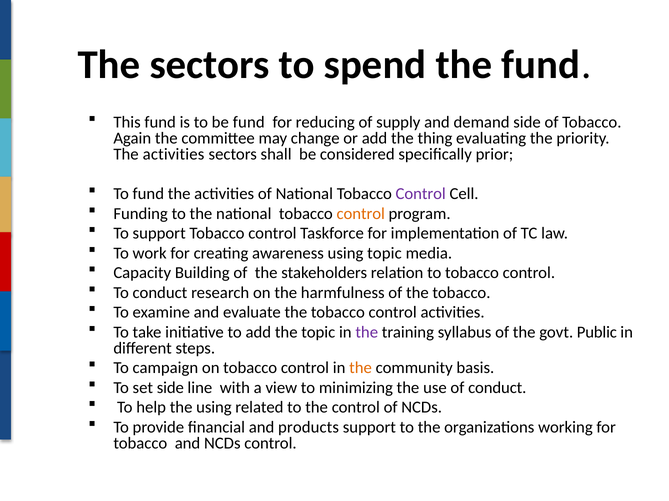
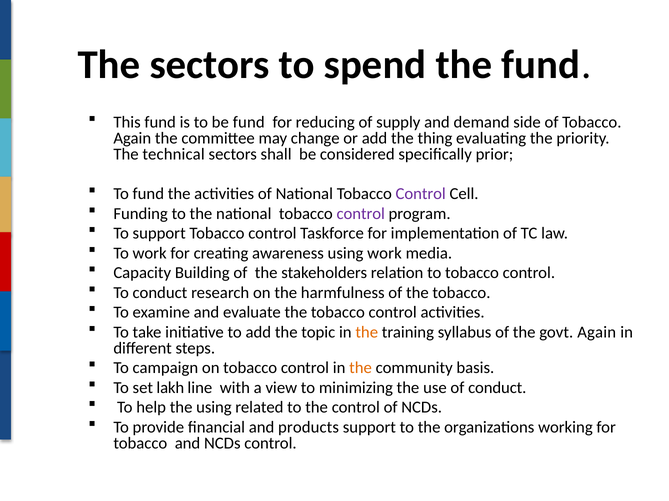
activities: activities -> technical (174, 155)
control colour: orange -> purple (361, 214)
using topic: topic -> work (384, 253)
the colour: purple -> orange (367, 333)
govt Public: Public -> Again (597, 333)
set side: side -> lakh (170, 388)
